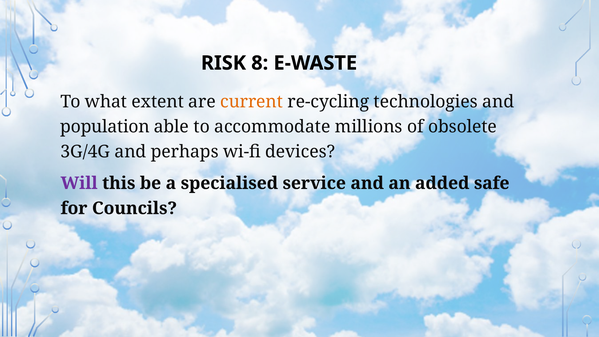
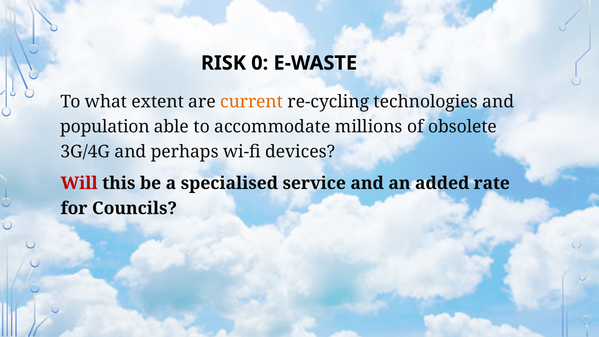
8: 8 -> 0 (260, 63)
Will colour: purple -> red (79, 183)
safe: safe -> rate (492, 183)
